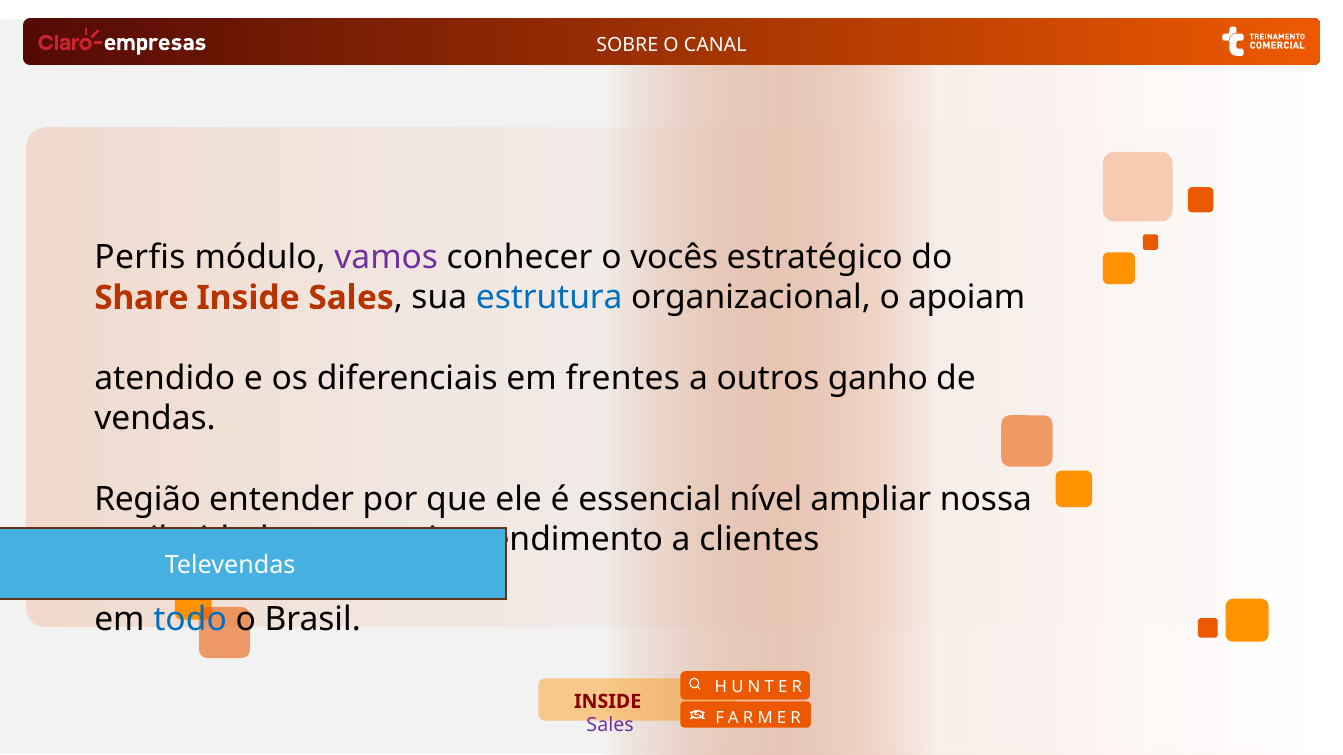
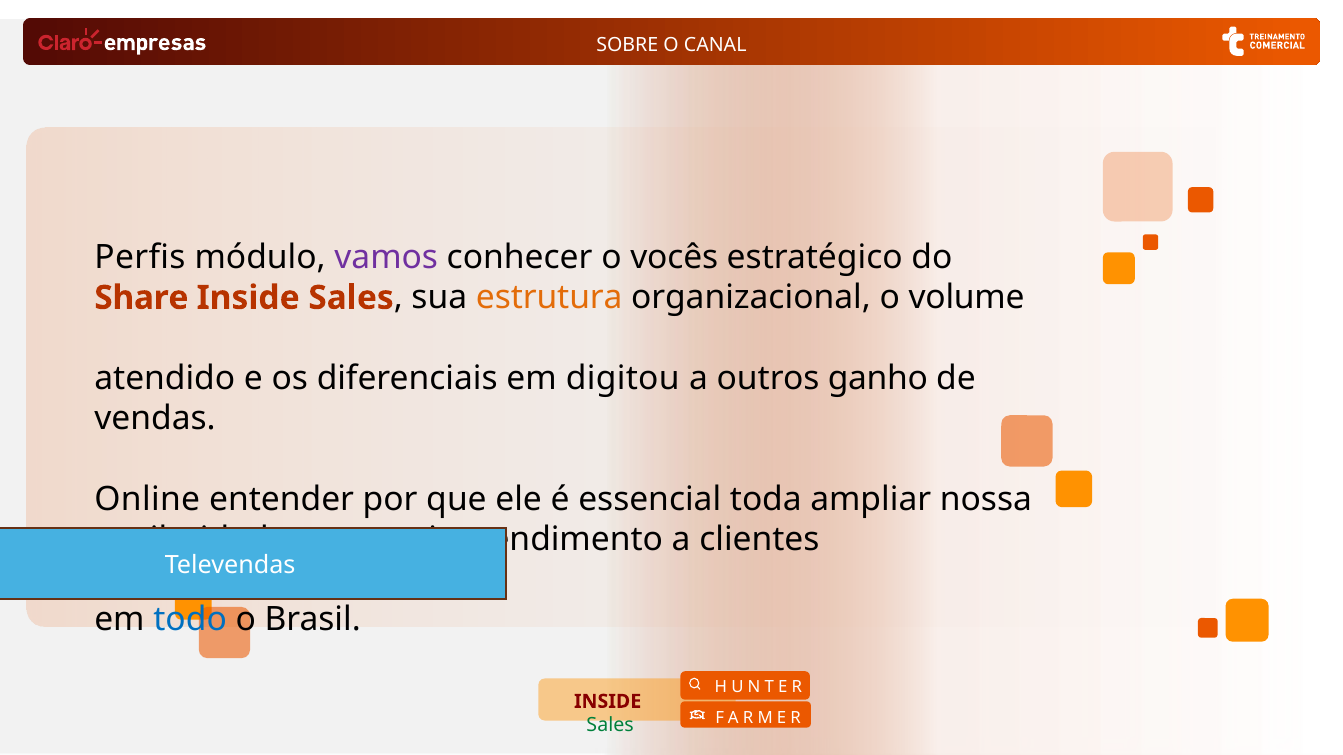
estrutura colour: blue -> orange (549, 298)
apoiam: apoiam -> volume (967, 298)
frentes: frentes -> digitou (623, 379)
Região: Região -> Online (147, 499)
nível: nível -> toda (766, 499)
Sales colour: purple -> green (610, 725)
